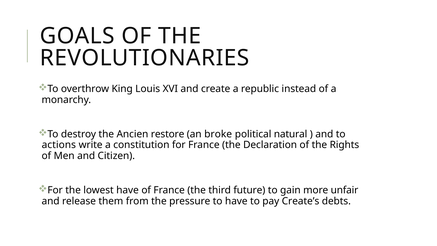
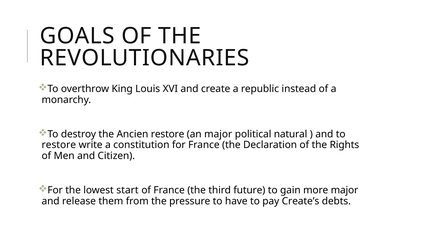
an broke: broke -> major (218, 134)
actions: actions -> restore (59, 145)
lowest have: have -> start (127, 190)
more unfair: unfair -> major (345, 190)
